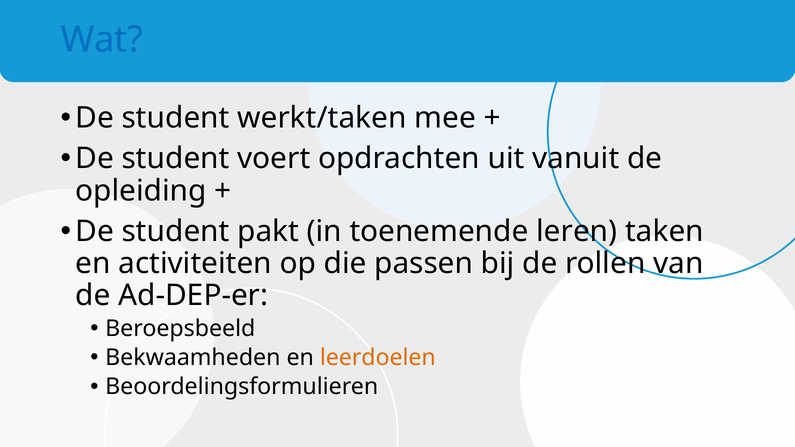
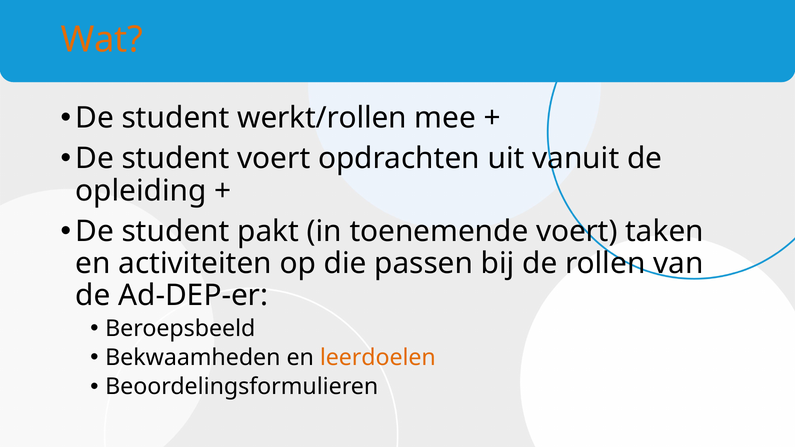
Wat colour: blue -> orange (102, 40)
werkt/taken: werkt/taken -> werkt/rollen (322, 118)
toenemende leren: leren -> voert (577, 231)
